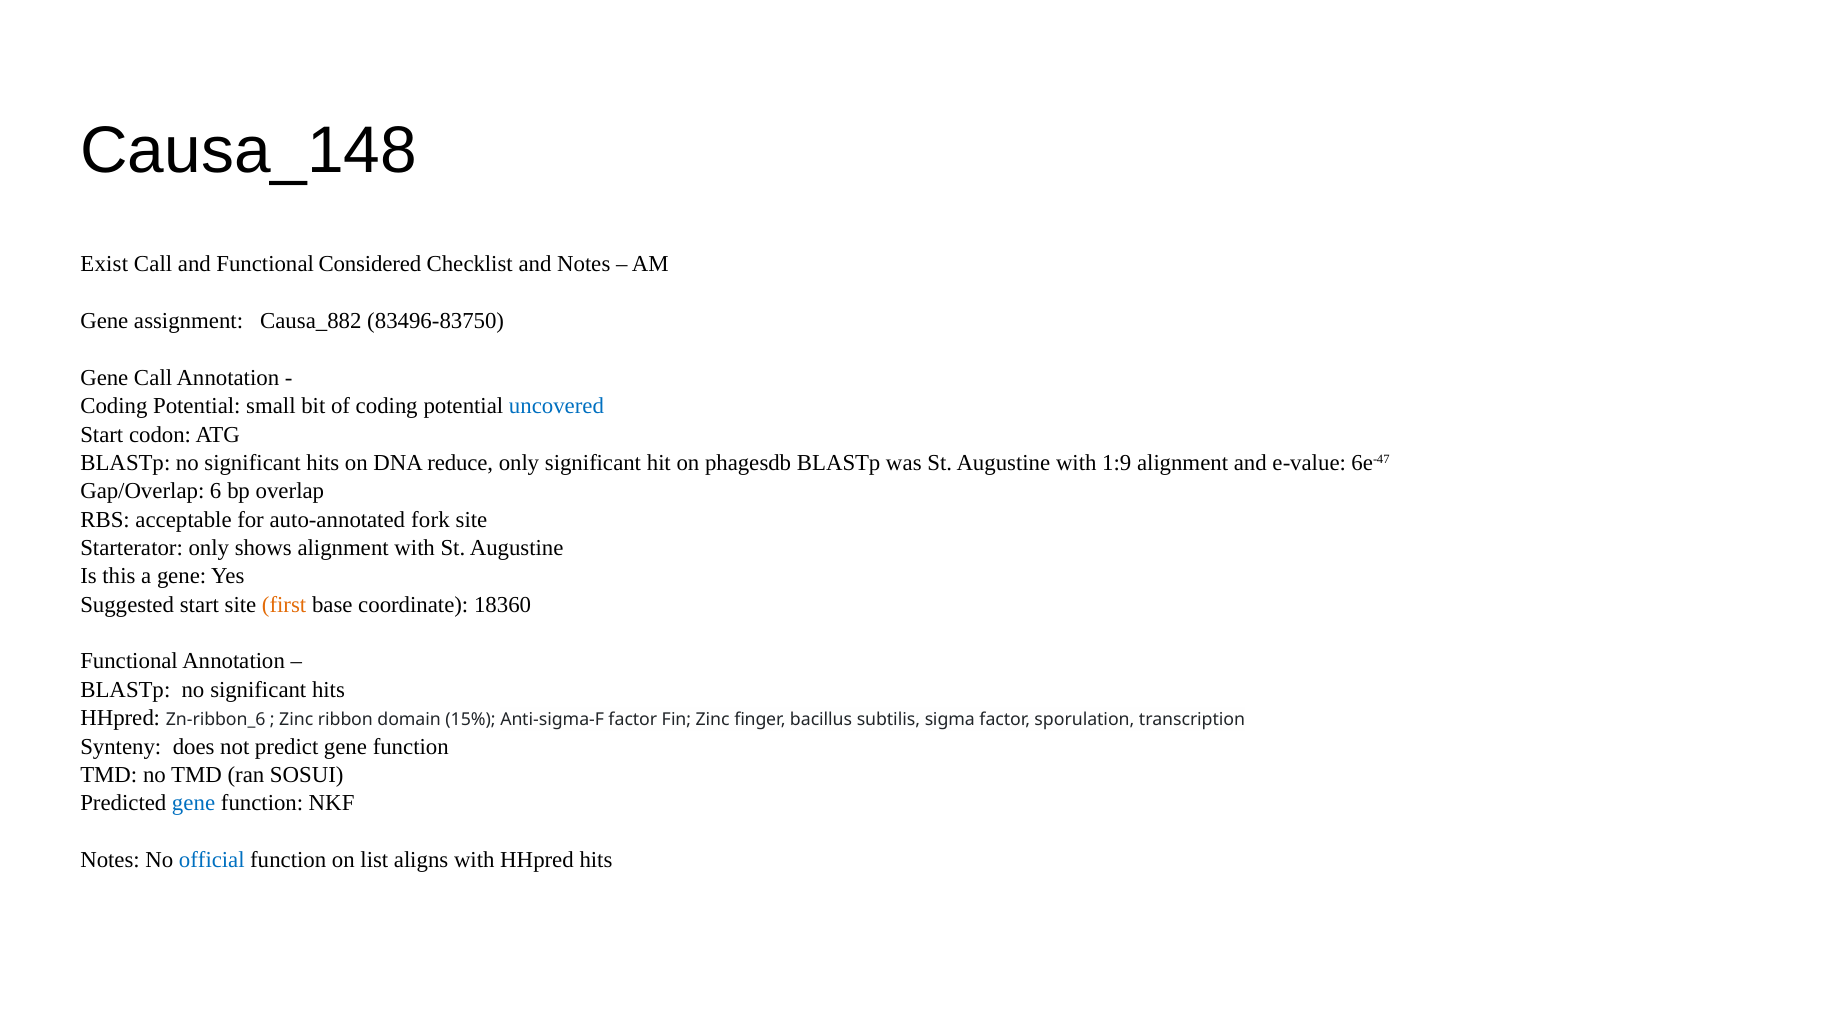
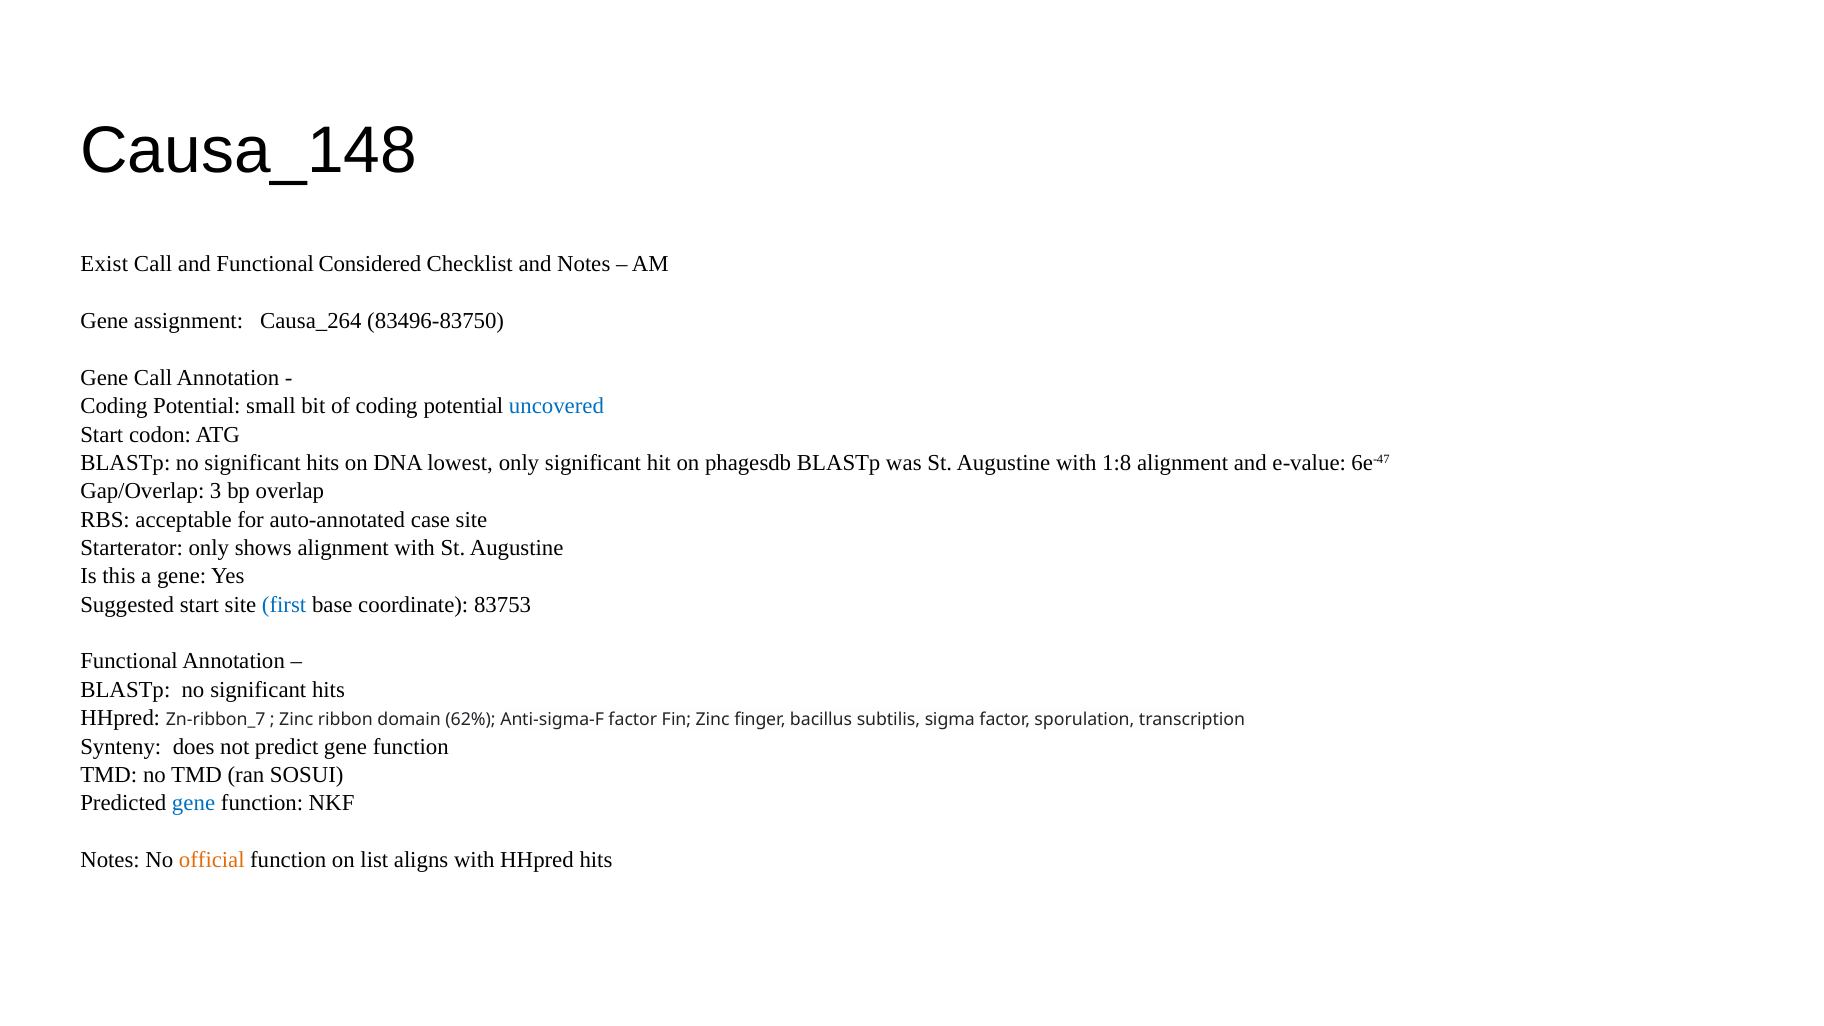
Causa_882: Causa_882 -> Causa_264 (311, 321)
reduce: reduce -> lowest (460, 463)
1:9: 1:9 -> 1:8 (1117, 463)
6: 6 -> 3 (216, 491)
fork: fork -> case (431, 520)
first colour: orange -> blue (284, 605)
18360: 18360 -> 83753 (503, 605)
Zn-ribbon_6: Zn-ribbon_6 -> Zn-ribbon_7 (216, 720)
15%: 15% -> 62% (471, 720)
official colour: blue -> orange (212, 860)
